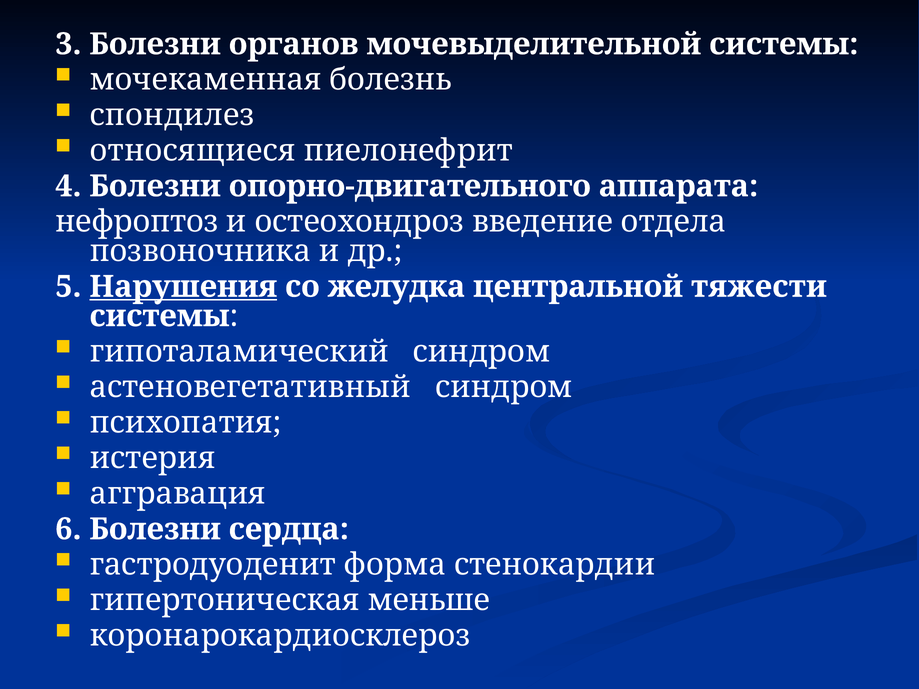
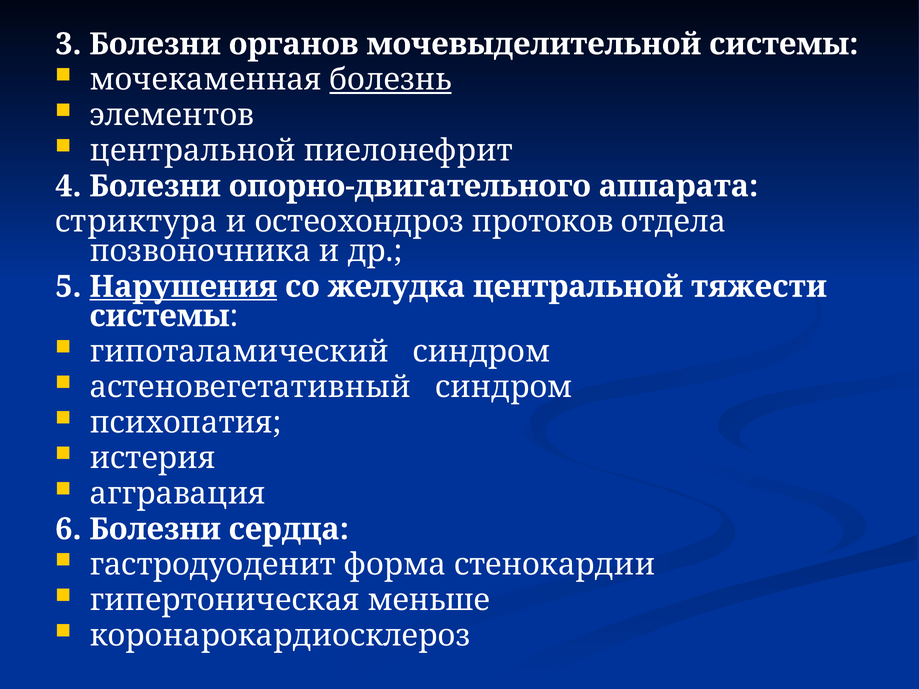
болезнь underline: none -> present (391, 80)
спондилез: спондилез -> элементов (172, 115)
относящиеся: относящиеся -> центральной (193, 151)
нефроптоз: нефроптоз -> стриктура (136, 222)
введение: введение -> протоков (543, 222)
